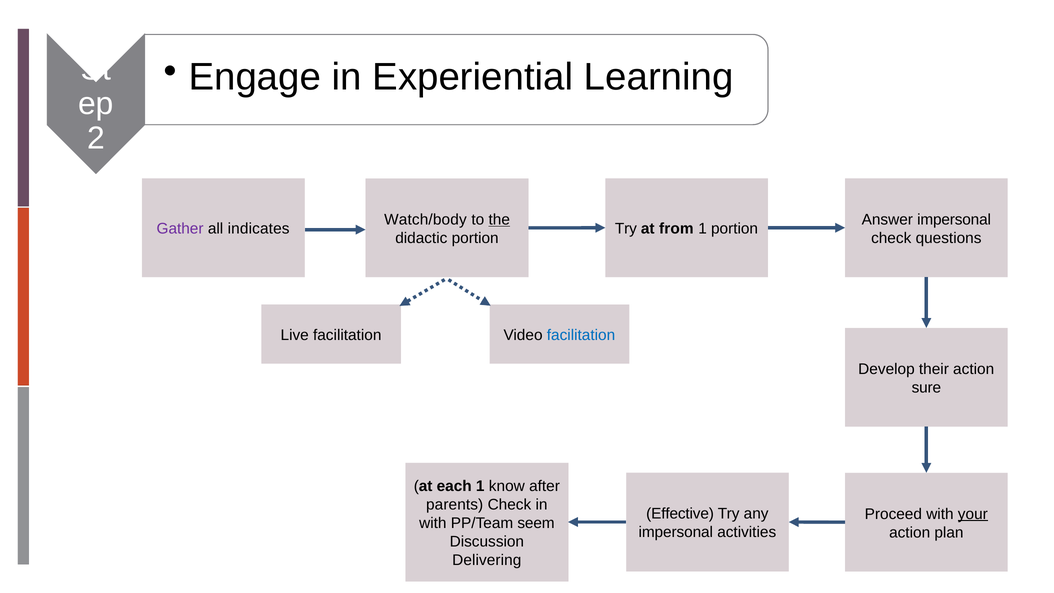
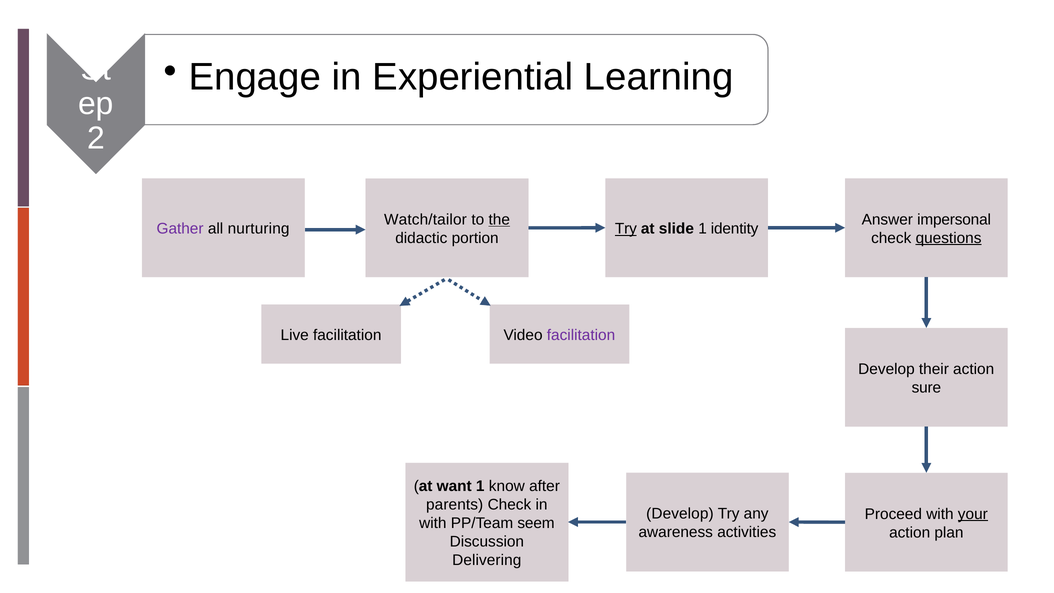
Watch/body: Watch/body -> Watch/tailor (425, 220)
indicates: indicates -> nurturing (259, 229)
Try underline: none -> present (626, 229)
from: from -> slide (676, 229)
1 portion: portion -> identity (735, 229)
questions underline: none -> present (949, 238)
facilitation colour: blue -> purple (581, 335)
each: each -> want (454, 486)
Effective: Effective -> Develop (680, 514)
impersonal: impersonal -> awareness (676, 532)
